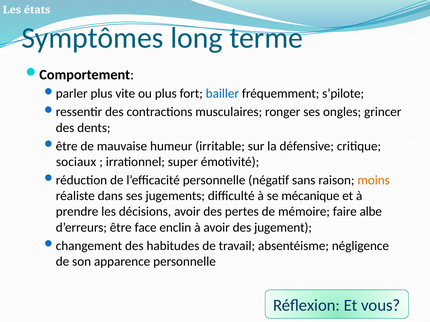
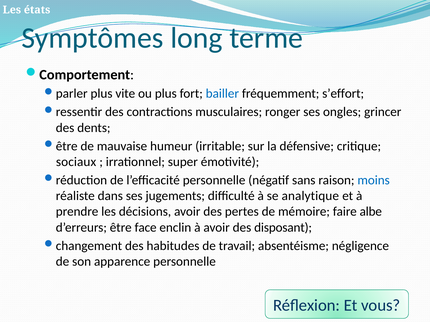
s’pilote: s’pilote -> s’effort (343, 94)
moins colour: orange -> blue (374, 180)
mécanique: mécanique -> analytique (310, 196)
jugement: jugement -> disposant (283, 228)
